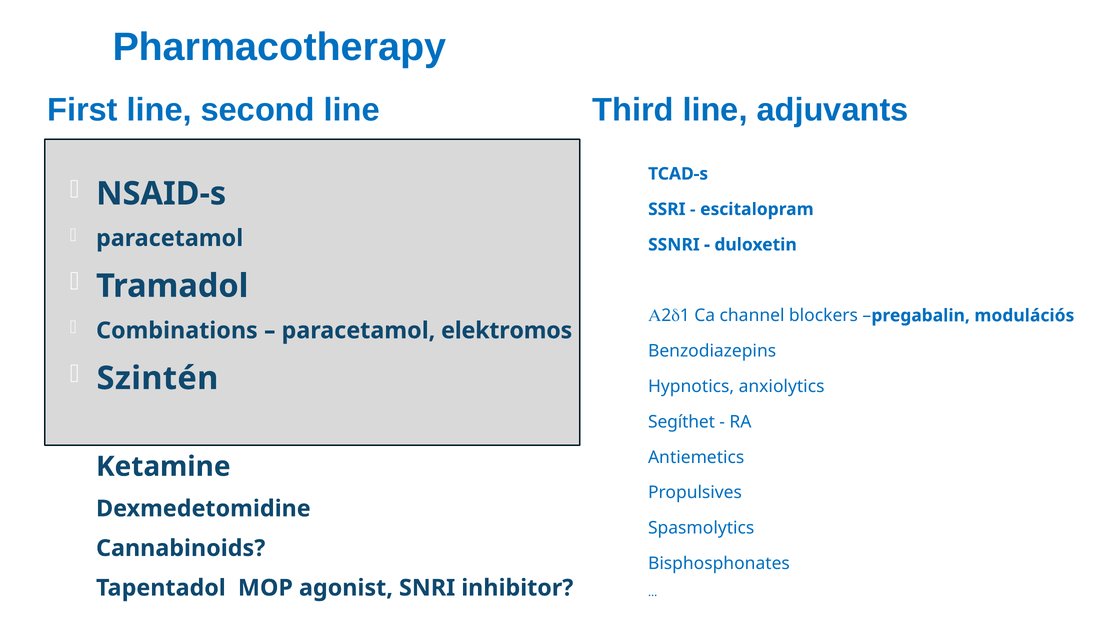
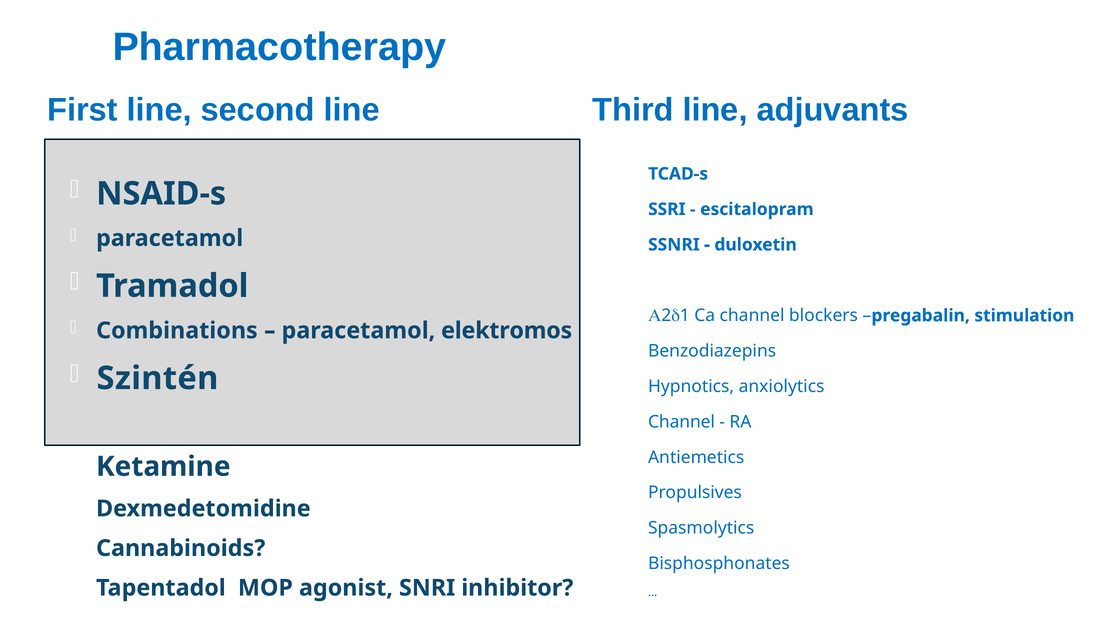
modulációs: modulációs -> stimulation (1024, 316)
Segíthet: Segíthet -> Channel (682, 422)
